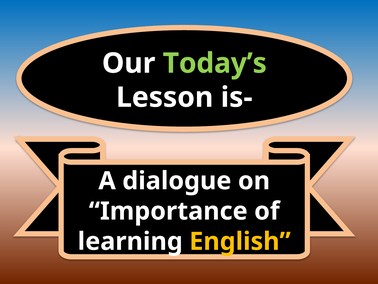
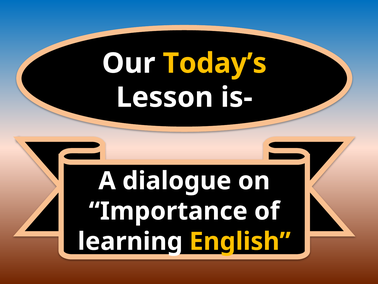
Today’s colour: light green -> yellow (215, 63)
